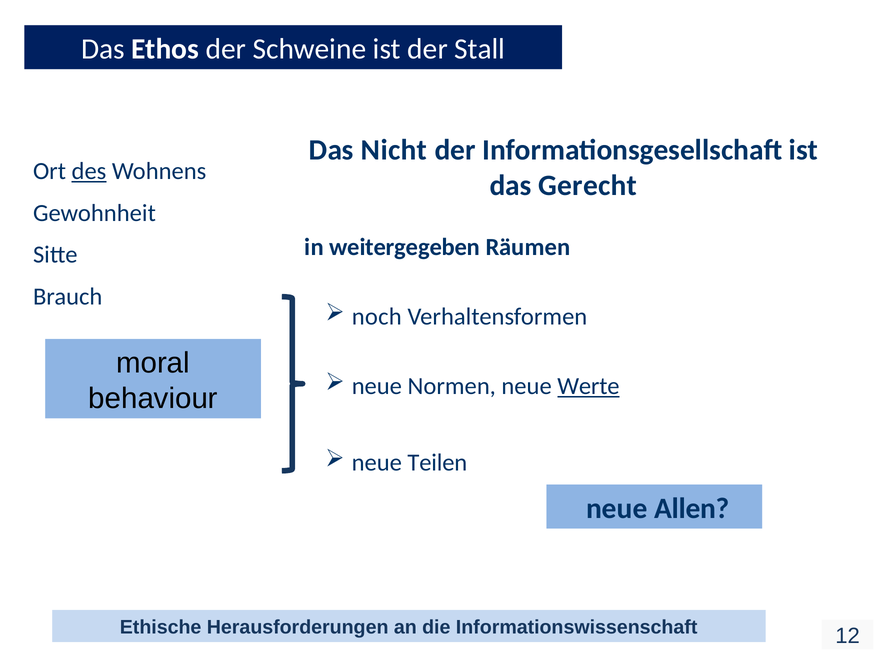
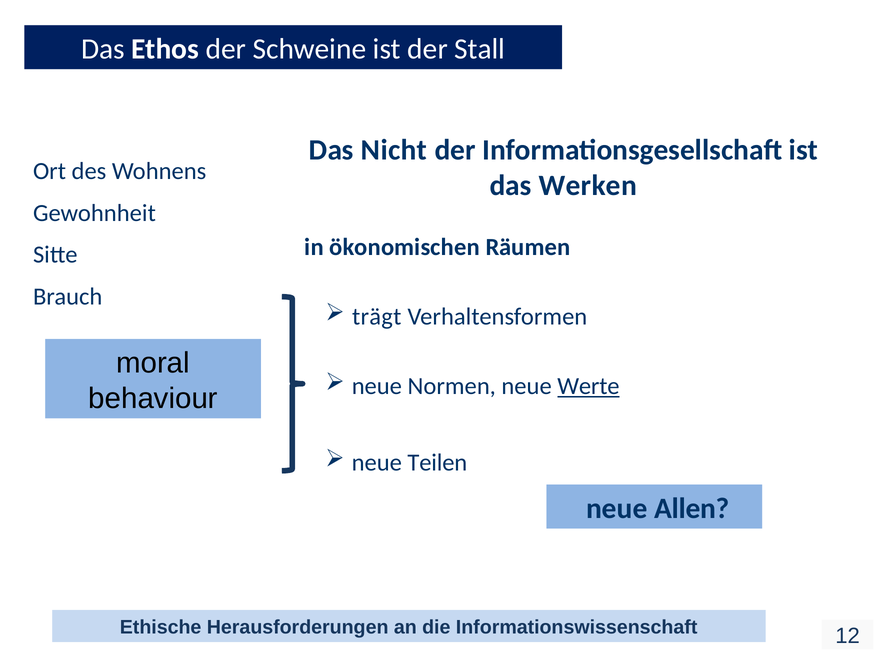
des underline: present -> none (89, 171)
Gerecht: Gerecht -> Werken (588, 185)
weitergegeben: weitergegeben -> ökonomischen (405, 247)
noch: noch -> trägt (377, 317)
